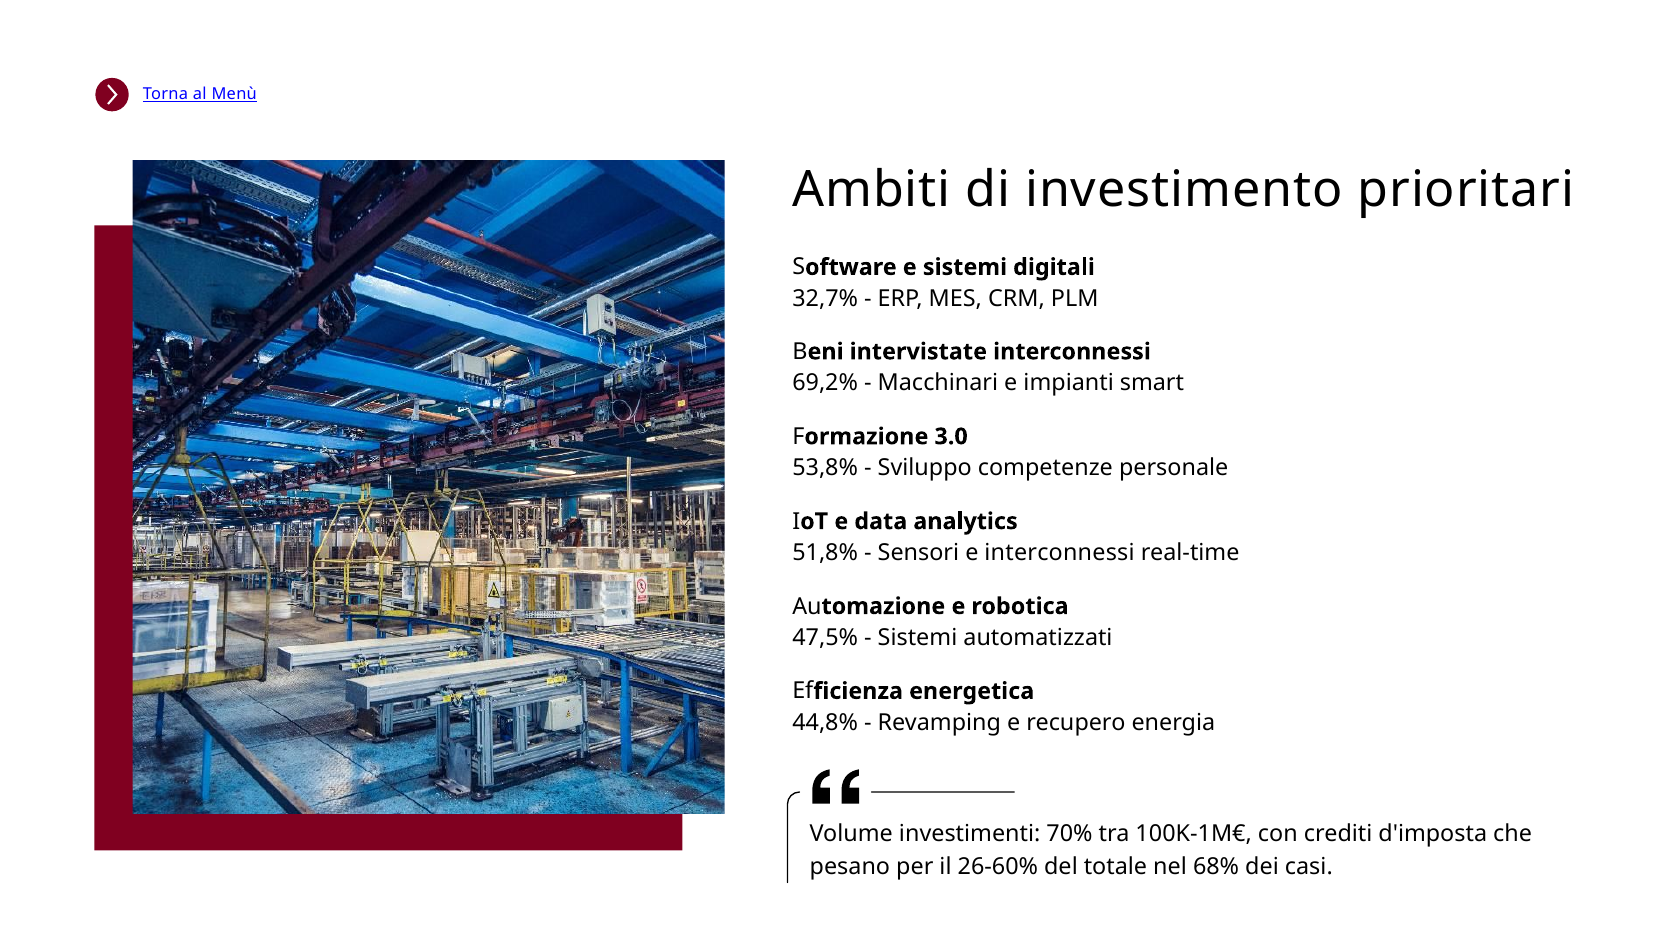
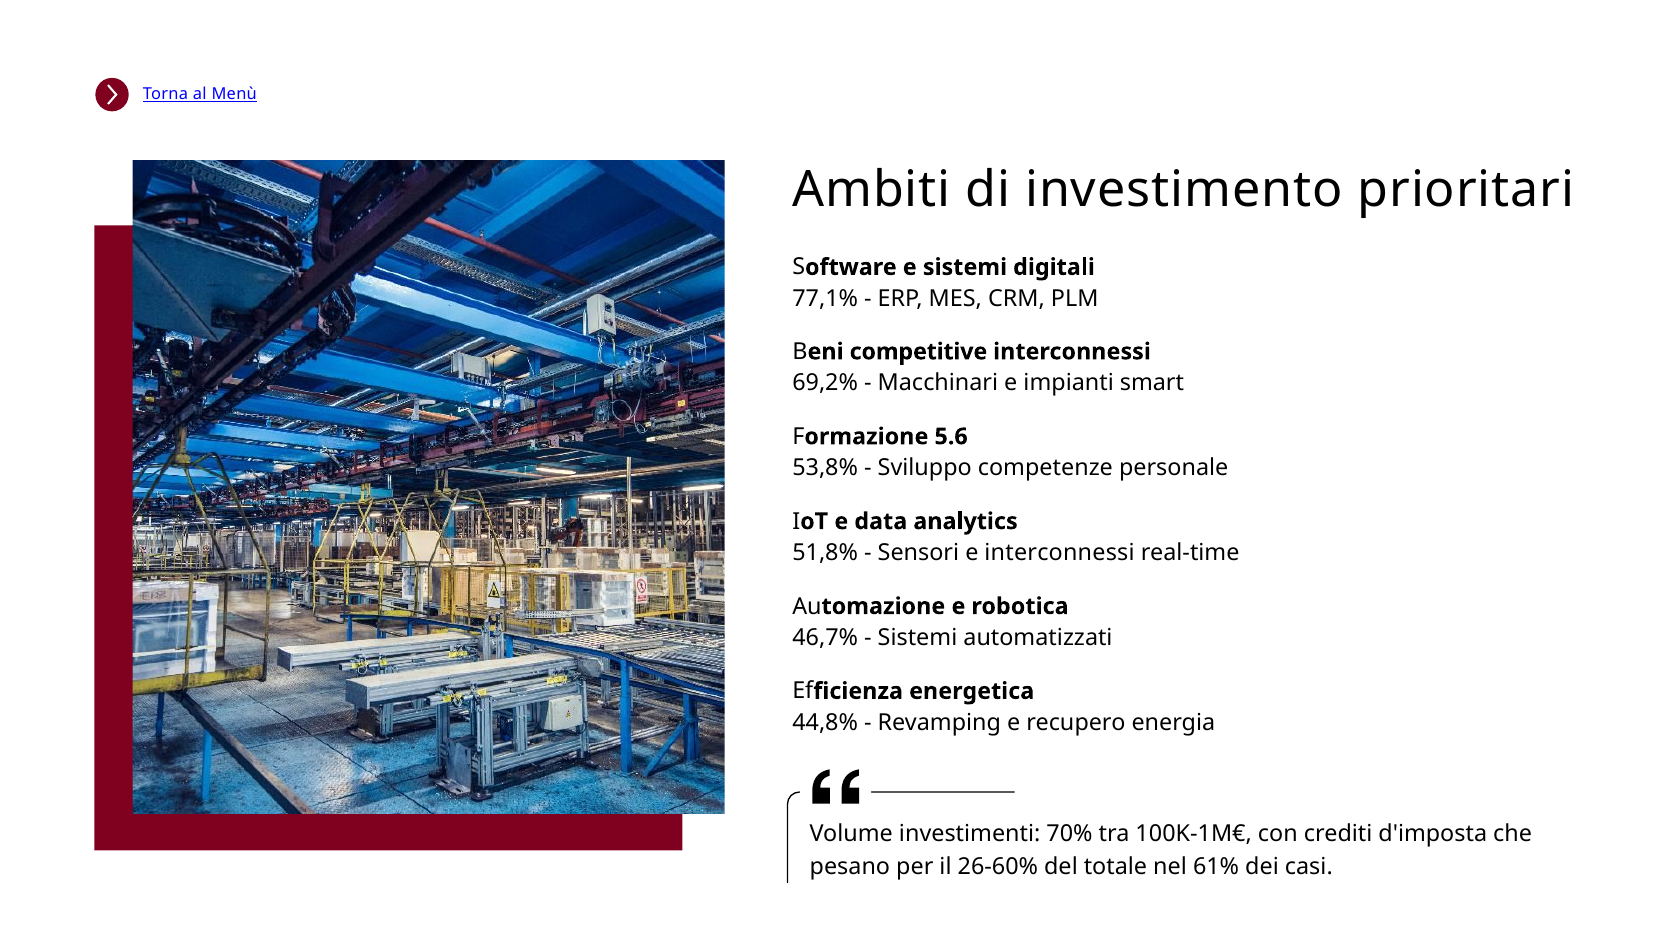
32,7%: 32,7% -> 77,1% (825, 298)
intervistate: intervistate -> competitive (918, 352)
3.0: 3.0 -> 5.6 (951, 437)
47,5%: 47,5% -> 46,7% (825, 638)
68%: 68% -> 61% (1216, 866)
